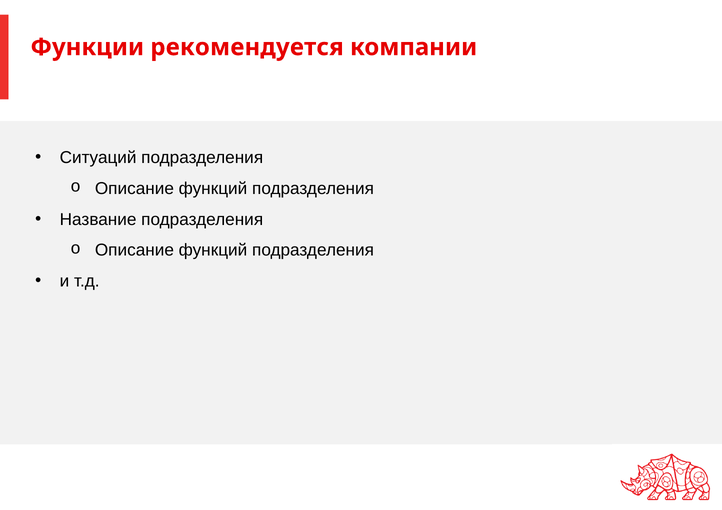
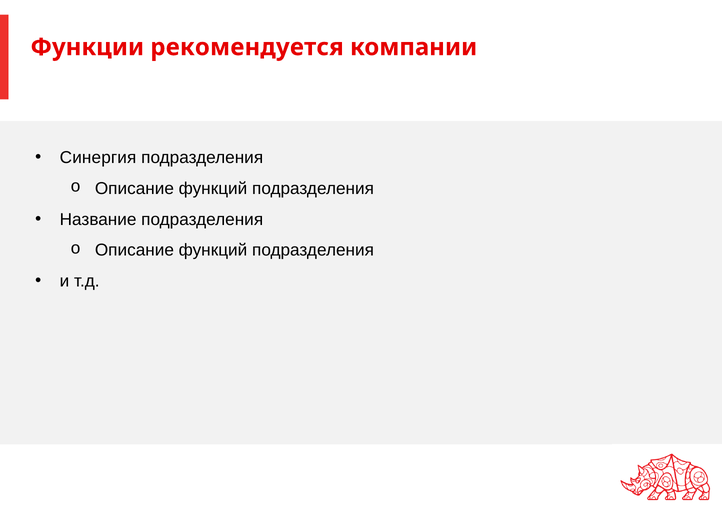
Ситуаций: Ситуаций -> Синергия (98, 158)
